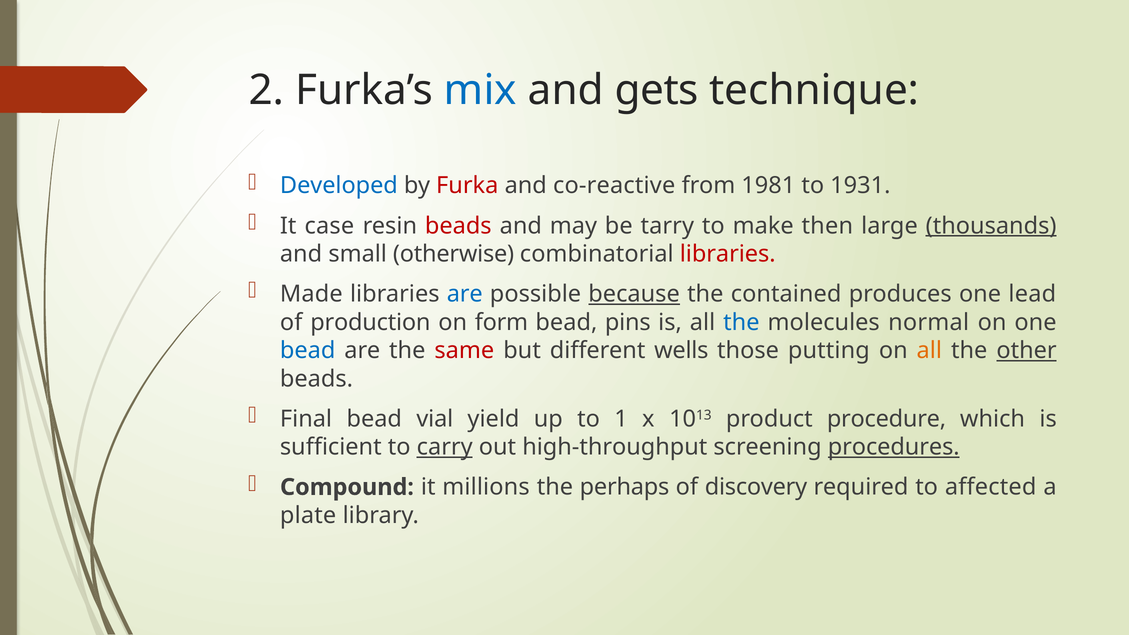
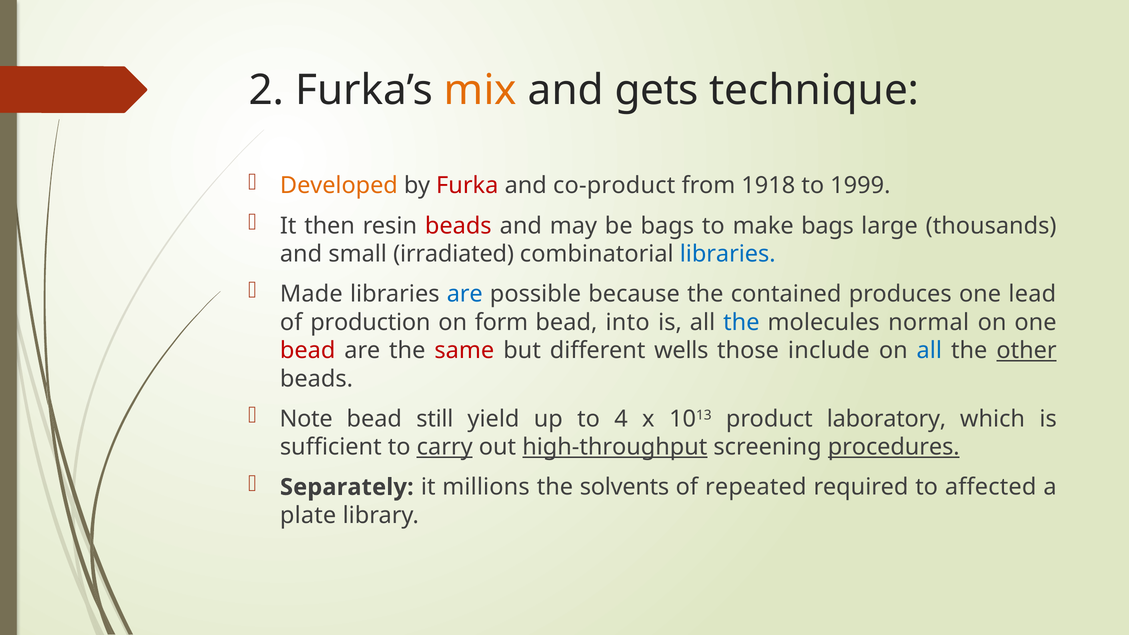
mix colour: blue -> orange (480, 90)
Developed colour: blue -> orange (339, 186)
co-reactive: co-reactive -> co-product (614, 186)
1981: 1981 -> 1918 (768, 186)
1931: 1931 -> 1999 (860, 186)
case: case -> then (330, 226)
be tarry: tarry -> bags (667, 226)
make then: then -> bags (828, 226)
thousands underline: present -> none (991, 226)
otherwise: otherwise -> irradiated (454, 254)
libraries colour: red -> blue (728, 254)
because underline: present -> none (634, 294)
pins: pins -> into (628, 322)
bead colour: blue -> red (308, 351)
putting: putting -> include (829, 351)
all colour: orange -> blue (929, 351)
Final: Final -> Note (306, 419)
vial: vial -> still (435, 419)
1: 1 -> 4 (621, 419)
procedure: procedure -> laboratory (886, 419)
high-throughput underline: none -> present (615, 447)
Compound: Compound -> Separately (347, 487)
perhaps: perhaps -> solvents (625, 487)
discovery: discovery -> repeated (756, 487)
